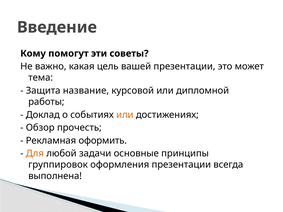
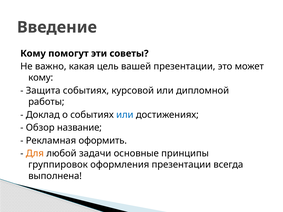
тема: тема -> кому (41, 78)
Защита название: название -> событиях (86, 91)
или colour: orange -> blue (125, 115)
прочесть: прочесть -> название (79, 128)
